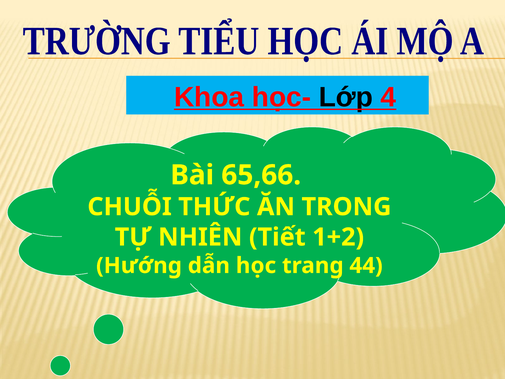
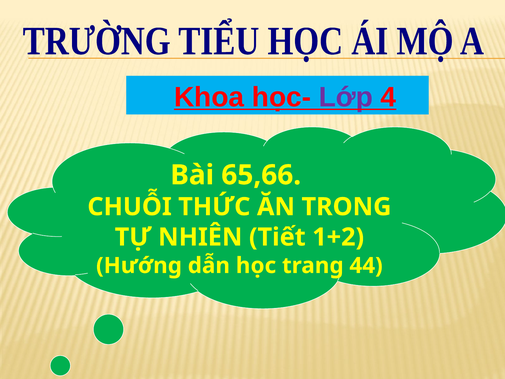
Lớp colour: black -> purple (346, 97)
